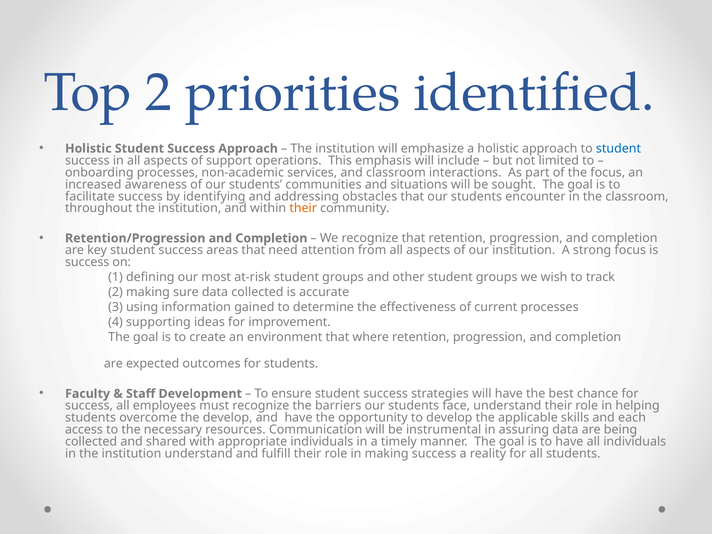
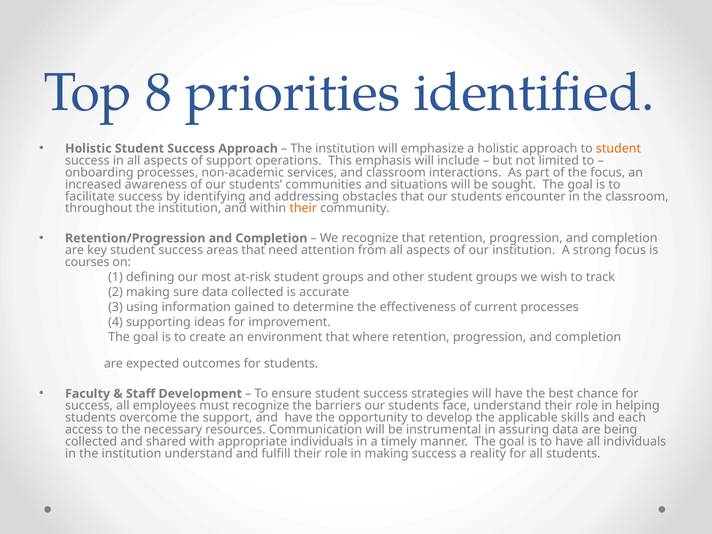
Top 2: 2 -> 8 (159, 93)
student colour: blue -> orange (619, 149)
success: success -> courses (87, 262)
the develop: develop -> support (228, 418)
